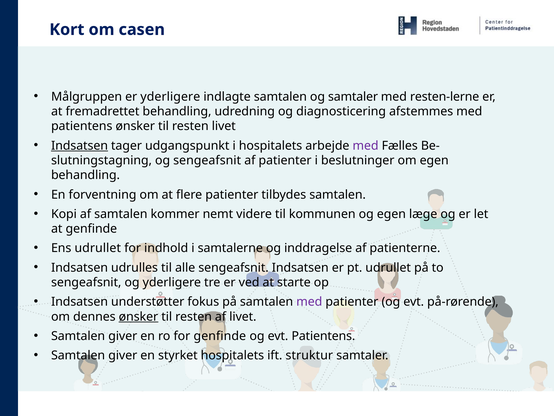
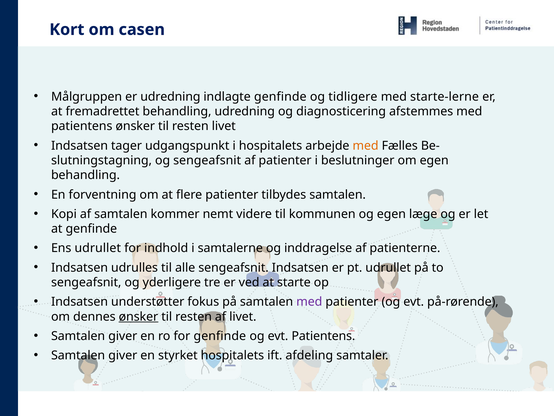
er yderligere: yderligere -> udredning (170, 97)
indlagte samtalen: samtalen -> genfinde (280, 97)
og samtaler: samtaler -> tidligere (353, 97)
resten-lerne: resten-lerne -> starte-lerne (445, 97)
Indsatsen underline: present -> none (80, 145)
med colour: purple -> orange (366, 145)
struktur: struktur -> afdeling (309, 355)
